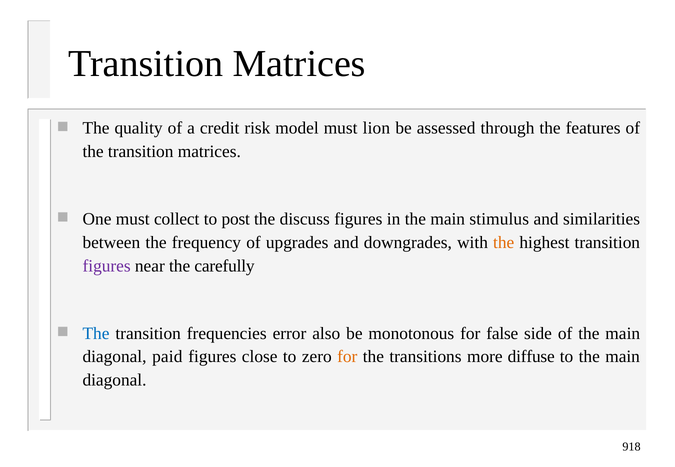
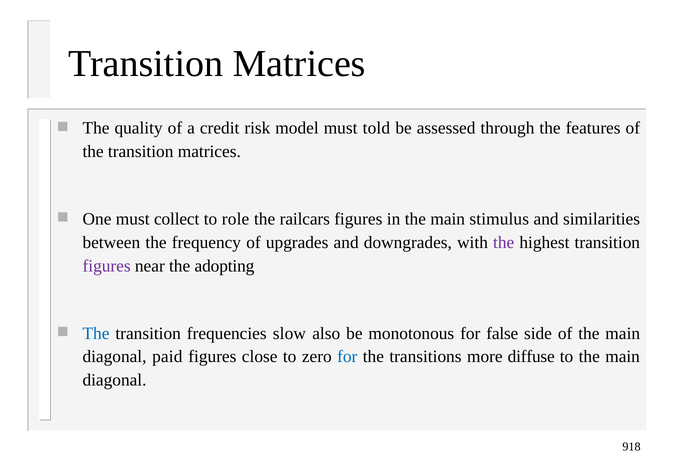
lion: lion -> told (376, 128)
post: post -> role (236, 219)
discuss: discuss -> railcars (305, 219)
the colour: orange -> purple (504, 243)
carefully: carefully -> adopting (224, 266)
error: error -> slow (289, 334)
for colour: orange -> blue (347, 357)
